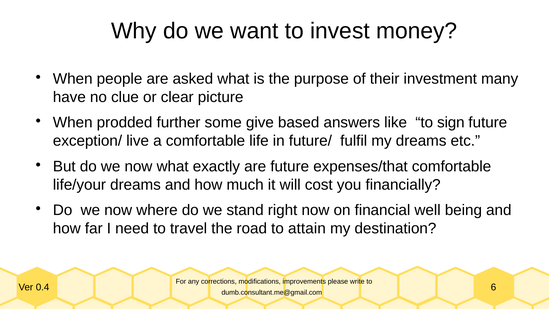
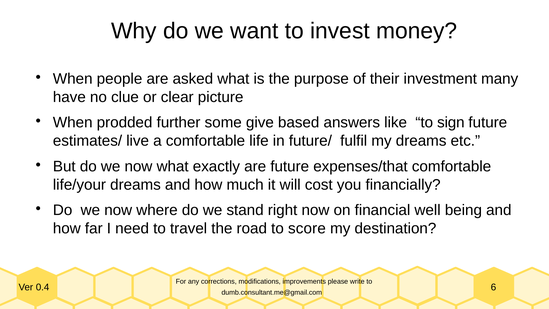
exception/: exception/ -> estimates/ (87, 141)
attain: attain -> score (307, 228)
